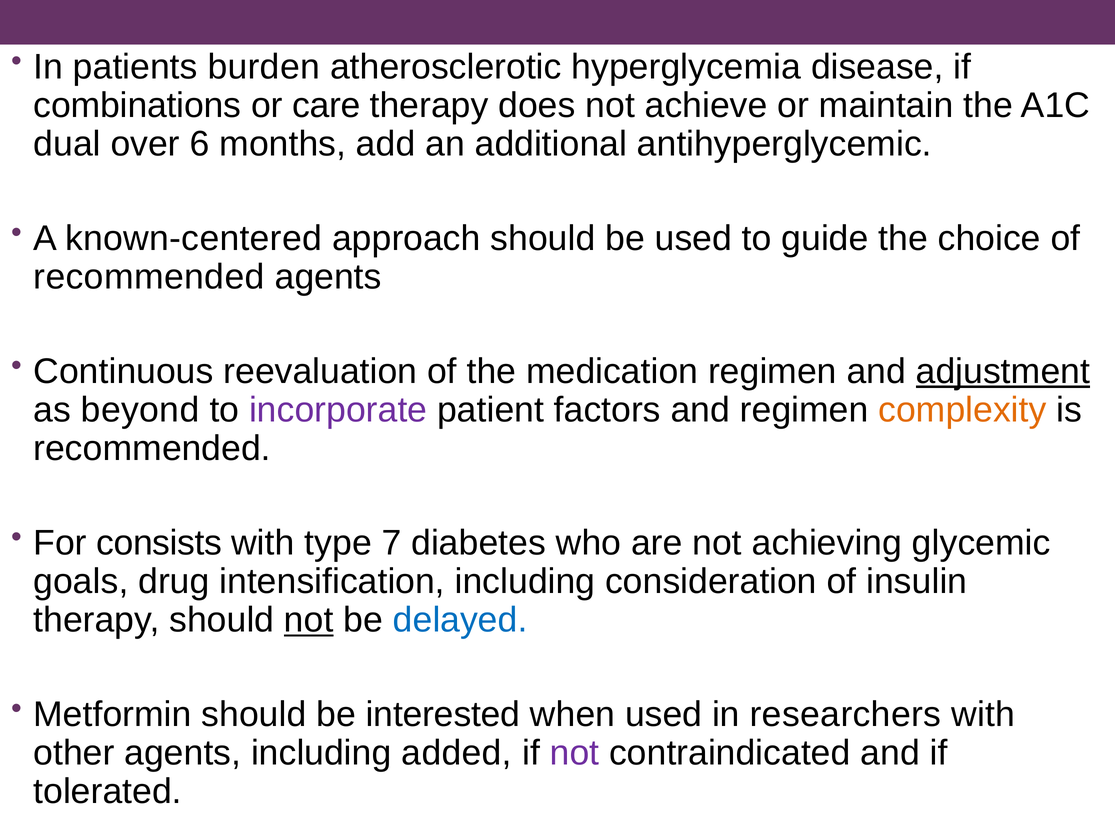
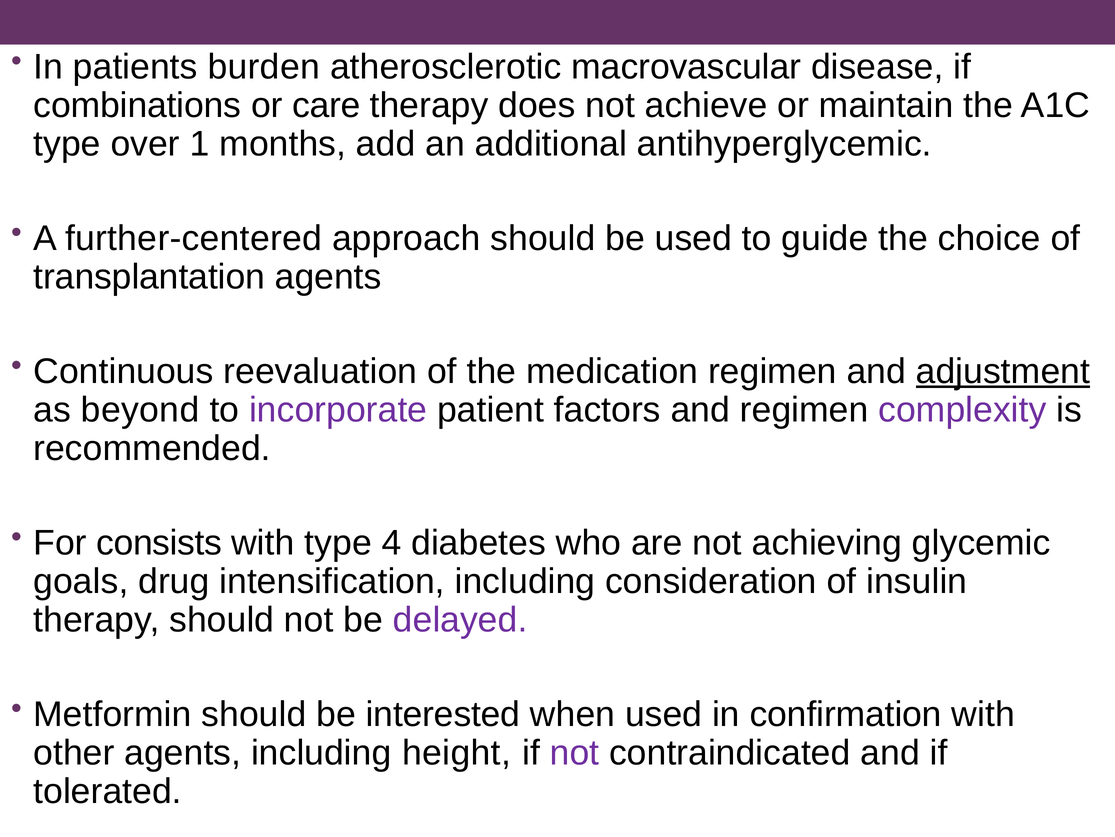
hyperglycemia: hyperglycemia -> macrovascular (686, 67)
dual: dual -> type (67, 144)
6: 6 -> 1 (200, 144)
known-centered: known-centered -> further-centered (194, 238)
recommended: recommended -> transplantation (149, 277)
complexity colour: orange -> purple (962, 410)
7: 7 -> 4 (392, 543)
not underline: present -> none (309, 619)
delayed colour: blue -> purple (460, 619)
researchers: researchers -> confirmation (846, 714)
added: added -> height (457, 752)
